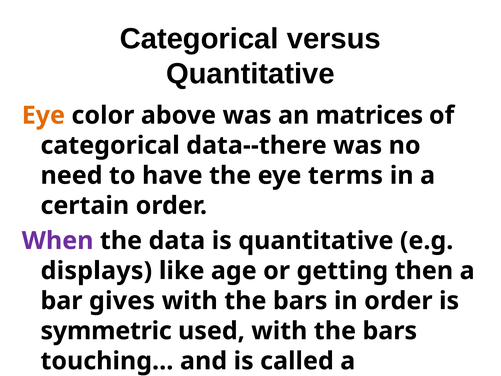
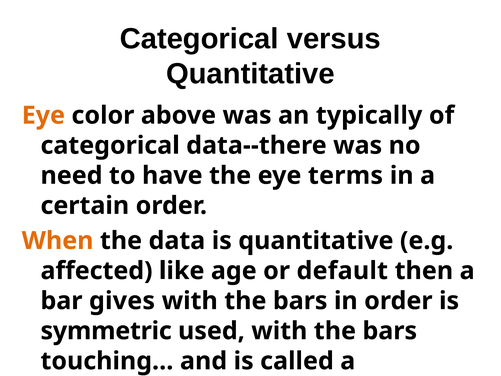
matrices: matrices -> typically (369, 115)
When colour: purple -> orange (58, 241)
displays: displays -> affected (97, 271)
getting: getting -> default (342, 271)
